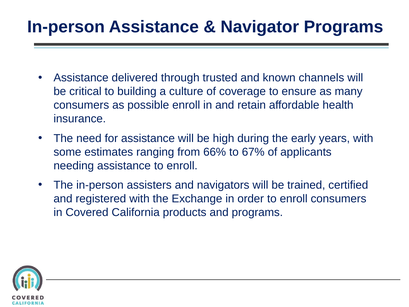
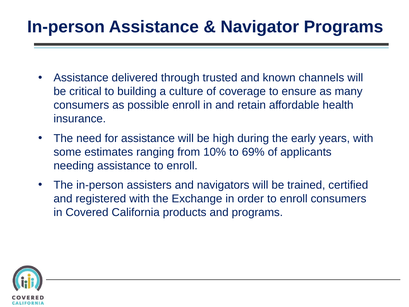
66%: 66% -> 10% (215, 152)
67%: 67% -> 69% (253, 152)
